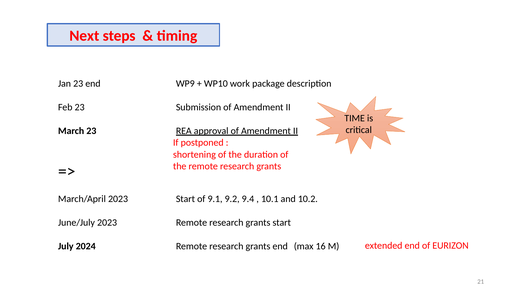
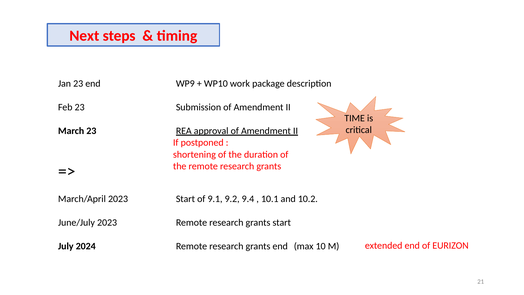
16: 16 -> 10 (321, 246)
